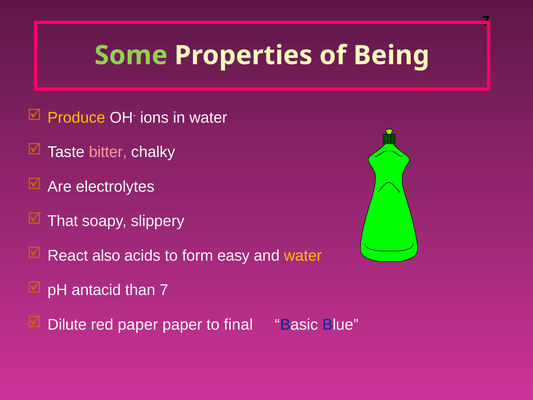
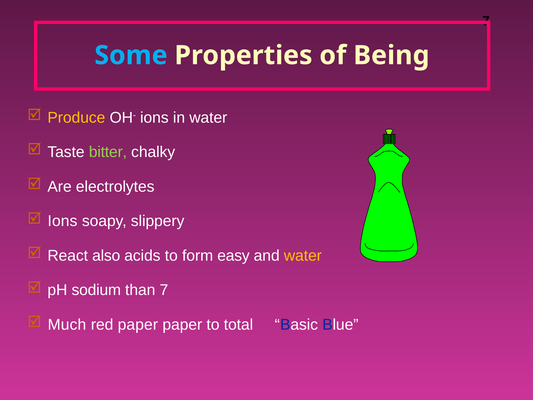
Some colour: light green -> light blue (131, 55)
bitter colour: pink -> light green (108, 152)
That: That -> Ions (62, 221)
antacid: antacid -> sodium (96, 290)
Dilute: Dilute -> Much (67, 324)
final: final -> total (238, 324)
